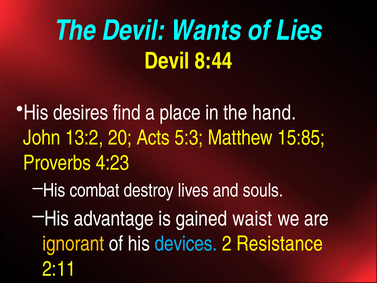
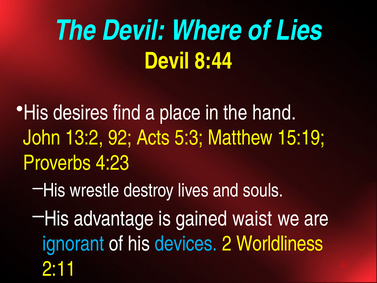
Wants: Wants -> Where (206, 31)
20: 20 -> 92 (120, 138)
15:85: 15:85 -> 15:19 (301, 138)
combat: combat -> wrestle (94, 190)
ignorant colour: yellow -> light blue (73, 244)
Resistance: Resistance -> Worldliness (280, 244)
